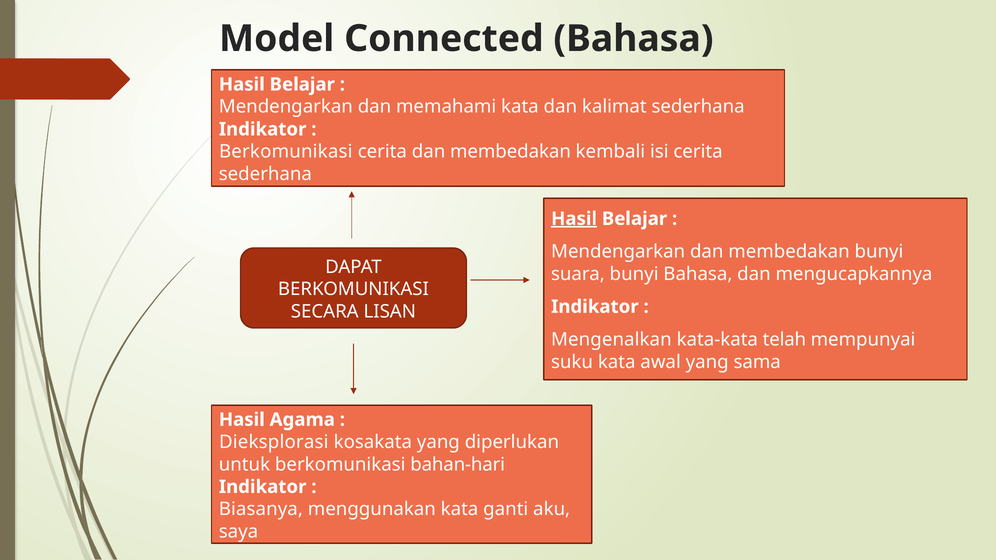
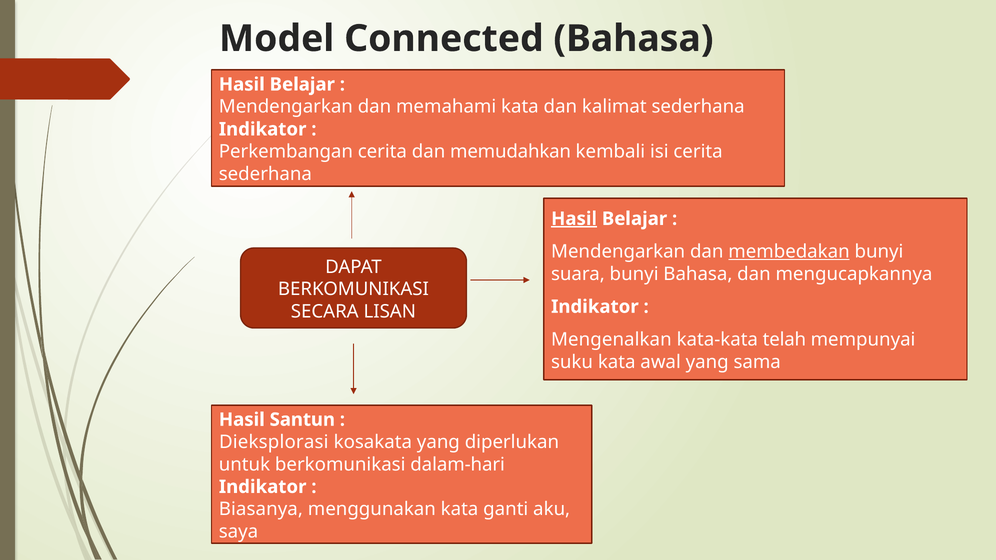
Berkomunikasi: Berkomunikasi -> Perkembangan (286, 152)
cerita dan membedakan: membedakan -> memudahkan (511, 152)
membedakan underline: none -> present (789, 252)
Agama: Agama -> Santun (302, 420)
bahan-hari: bahan-hari -> dalam-hari (458, 465)
